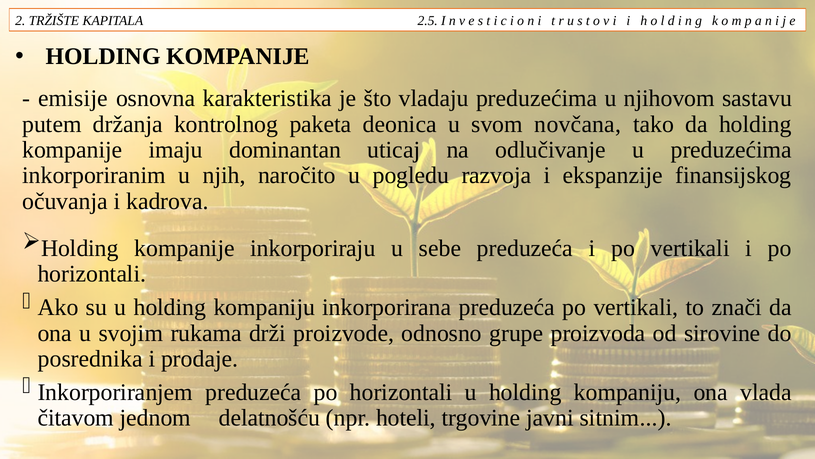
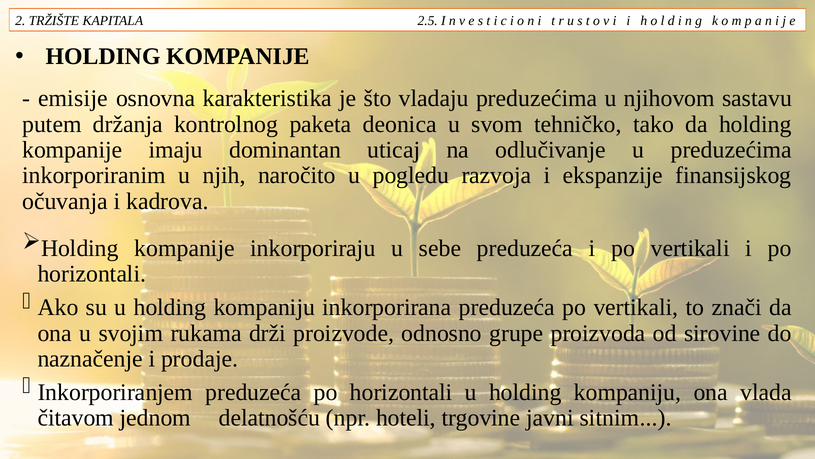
novčana: novčana -> tehničko (578, 124)
posrednika: posrednika -> naznačenje (90, 358)
